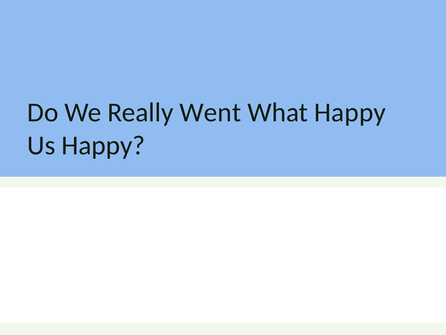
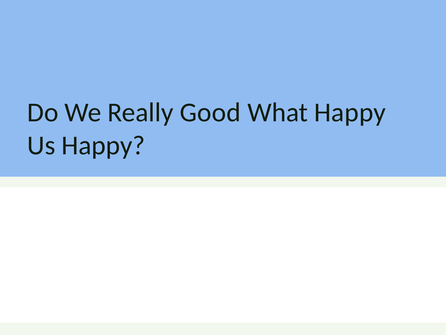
Went: Went -> Good (210, 112)
